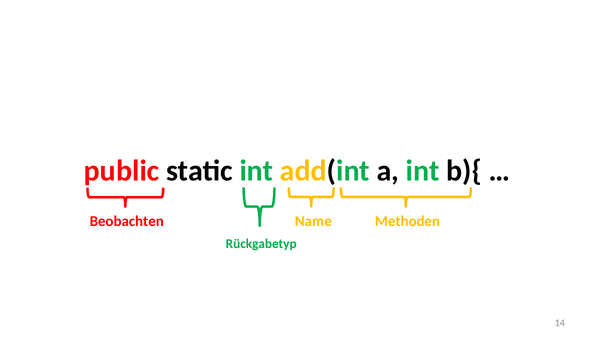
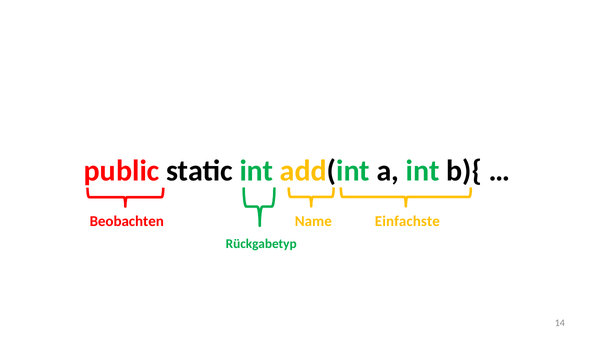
Methoden: Methoden -> Einfachste (407, 221)
